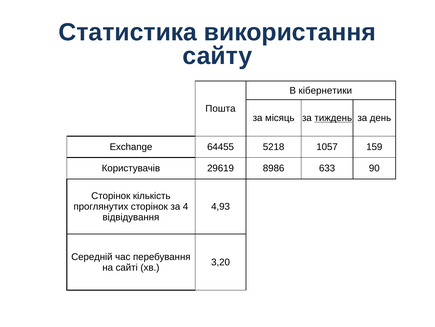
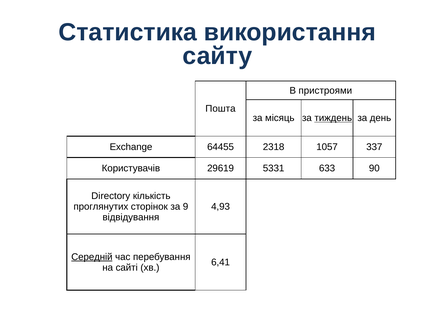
кібернетики: кібернетики -> пристроями (325, 90)
5218: 5218 -> 2318 (274, 147)
159: 159 -> 337 (374, 147)
8986: 8986 -> 5331 (274, 168)
Сторінок: Сторінок -> Directory (111, 195)
4: 4 -> 9 (186, 206)
Середній underline: none -> present (92, 256)
3,20: 3,20 -> 6,41 (221, 262)
